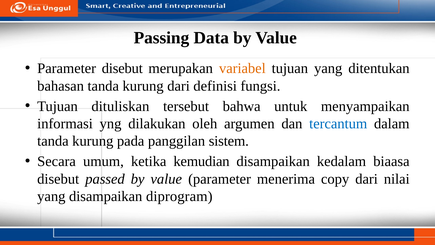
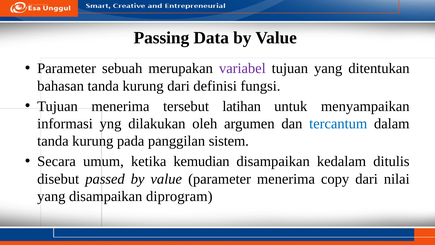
Parameter disebut: disebut -> sebuah (122, 68)
variabel colour: orange -> purple (242, 68)
Tujuan dituliskan: dituliskan -> menerima (120, 106)
bahwa: bahwa -> latihan (242, 106)
biaasa: biaasa -> ditulis (391, 161)
